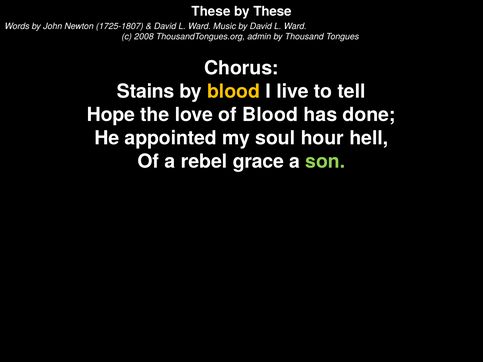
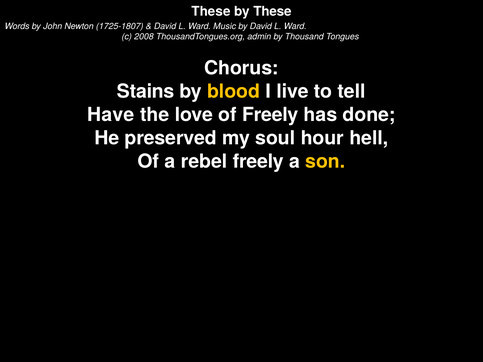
Hope: Hope -> Have (111, 115)
of Blood: Blood -> Freely (270, 115)
appointed: appointed -> preserved (171, 138)
rebel grace: grace -> freely (258, 162)
son colour: light green -> yellow (325, 162)
